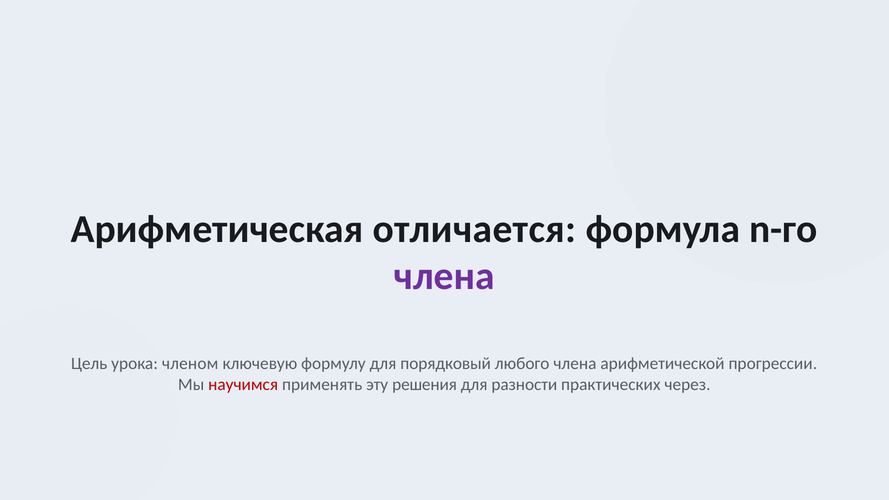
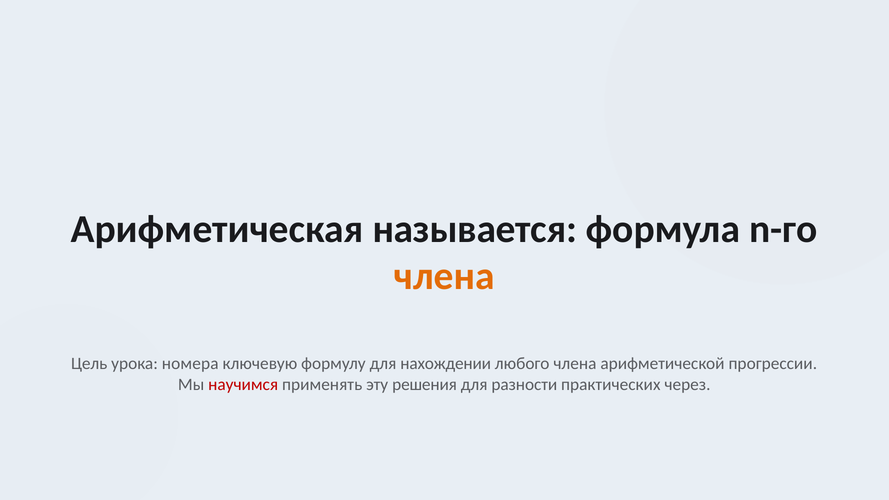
отличается: отличается -> называется (475, 229)
члена colour: purple -> orange (444, 276)
членом: членом -> номера (190, 364)
порядковый: порядковый -> нахождении (446, 364)
